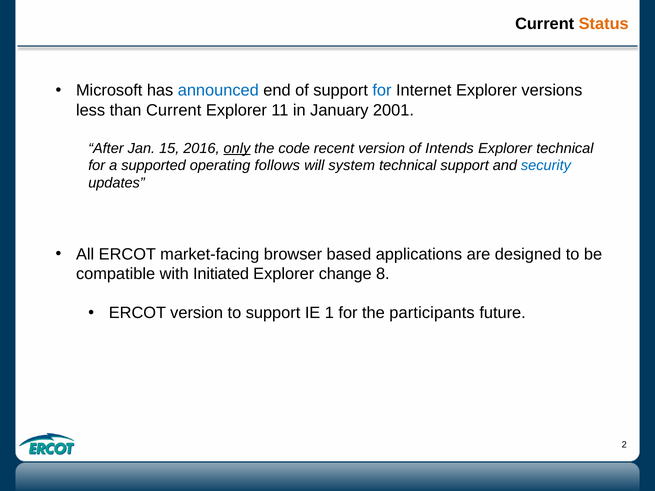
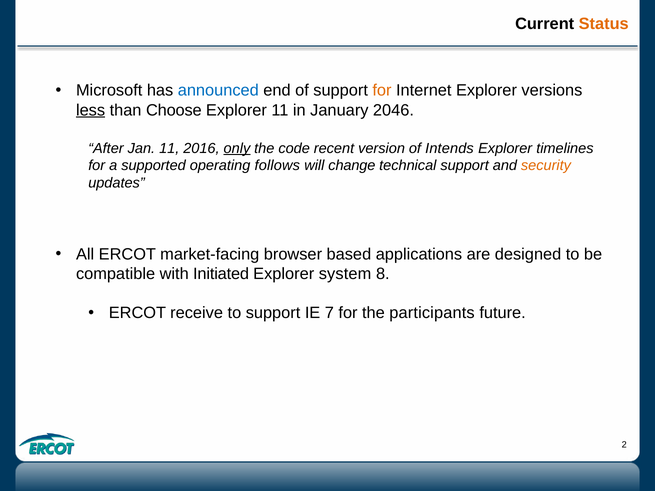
for colour: blue -> orange (382, 91)
less underline: none -> present (91, 110)
than Current: Current -> Choose (174, 110)
2001: 2001 -> 2046 (393, 110)
Jan 15: 15 -> 11 (169, 148)
Explorer technical: technical -> timelines (565, 148)
system: system -> change (352, 166)
security colour: blue -> orange (546, 166)
change: change -> system (345, 274)
ERCOT version: version -> receive (197, 313)
1: 1 -> 7 (329, 313)
